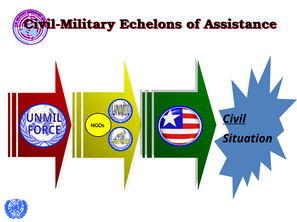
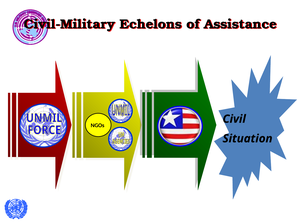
Civil underline: present -> none (234, 119)
